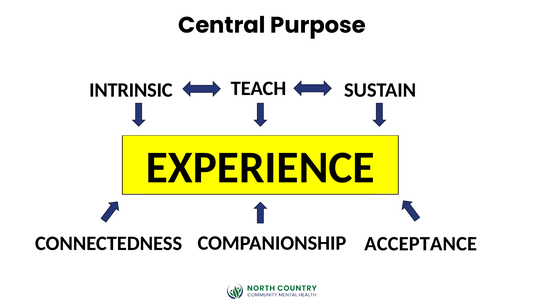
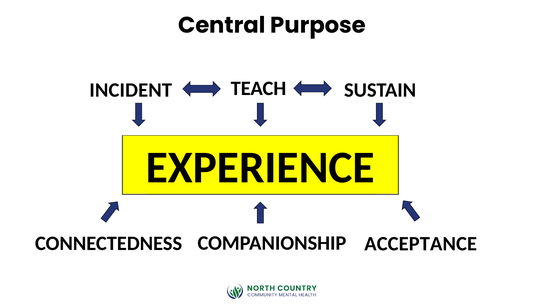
INTRINSIC: INTRINSIC -> INCIDENT (131, 90)
